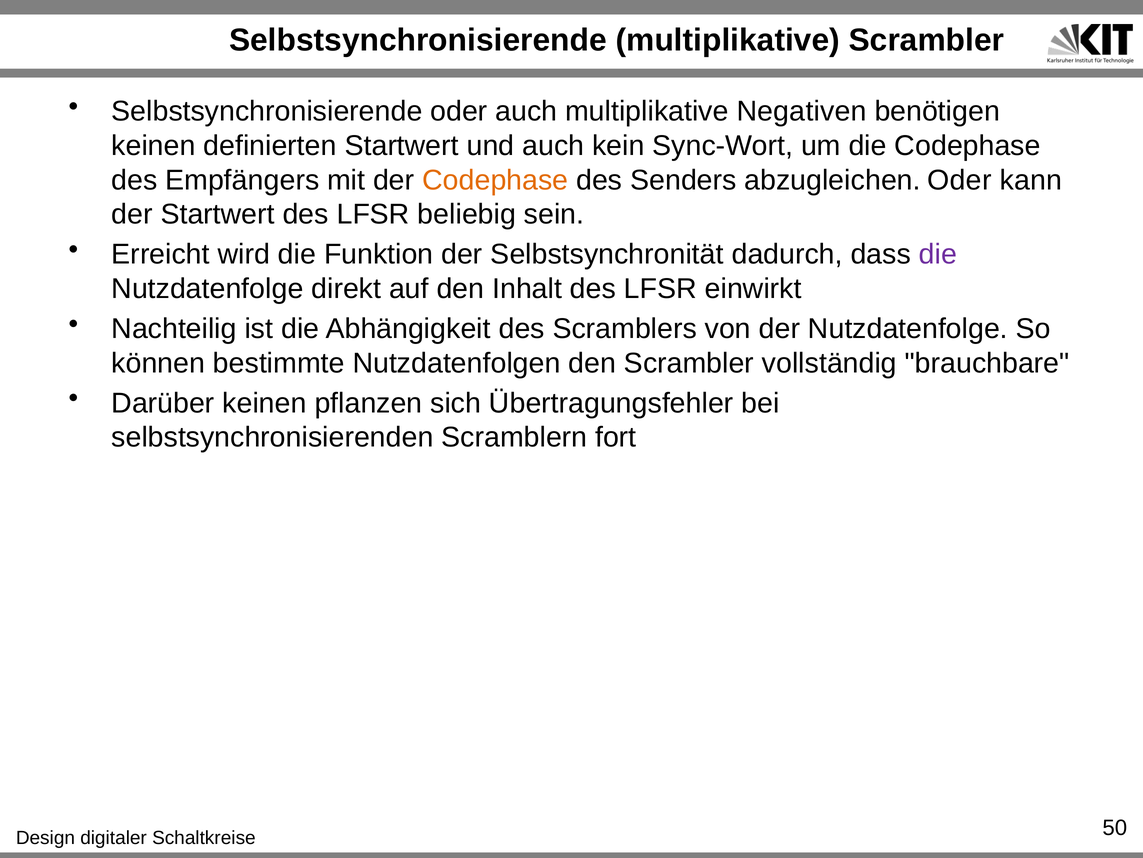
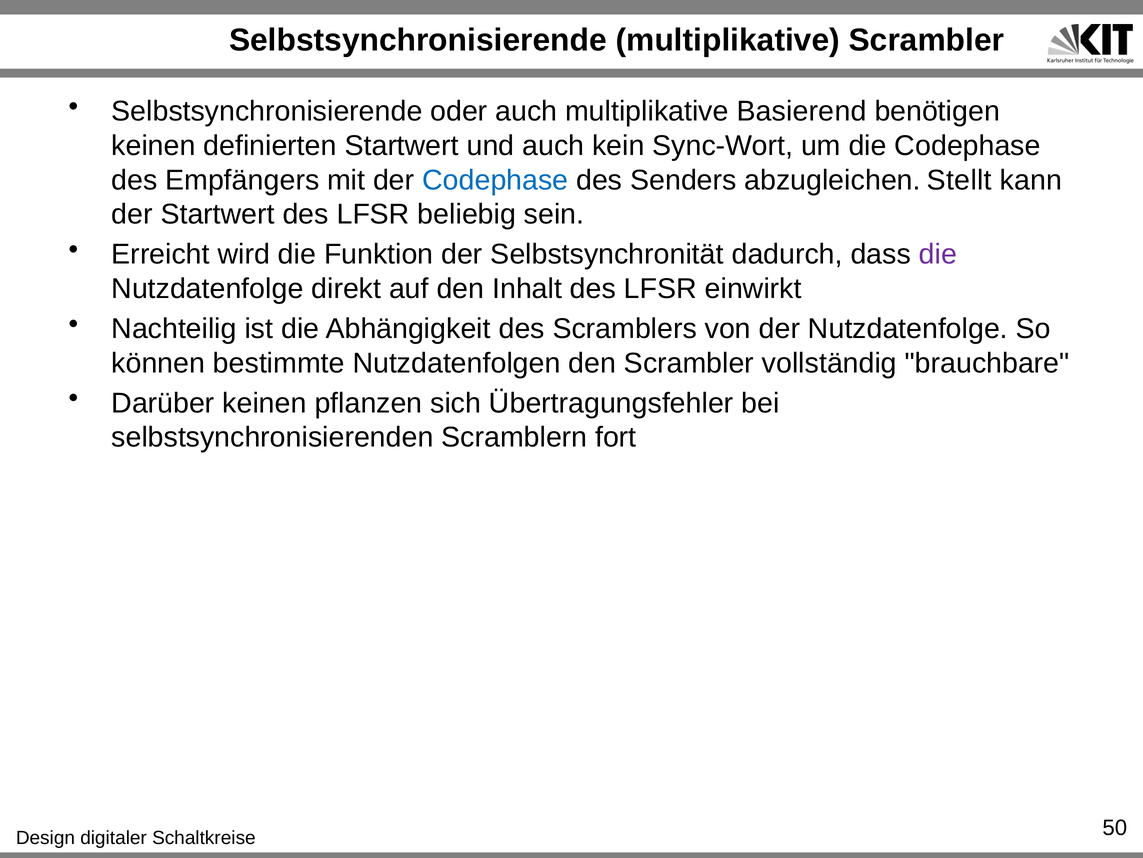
Negativen: Negativen -> Basierend (802, 111)
Codephase colour: orange -> blue (495, 180)
abzugleichen Oder: Oder -> Stellt (959, 180)
